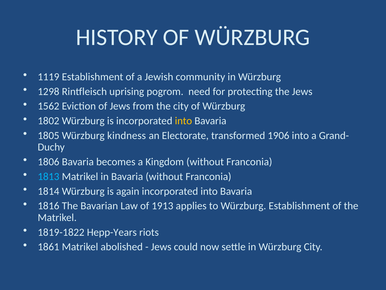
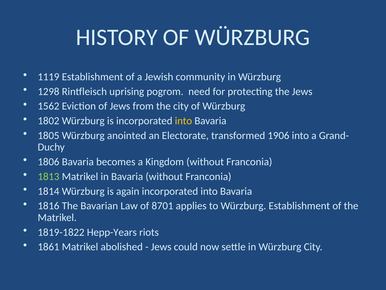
kindness: kindness -> anointed (127, 135)
1813 colour: light blue -> light green (49, 176)
1913: 1913 -> 8701 (162, 206)
